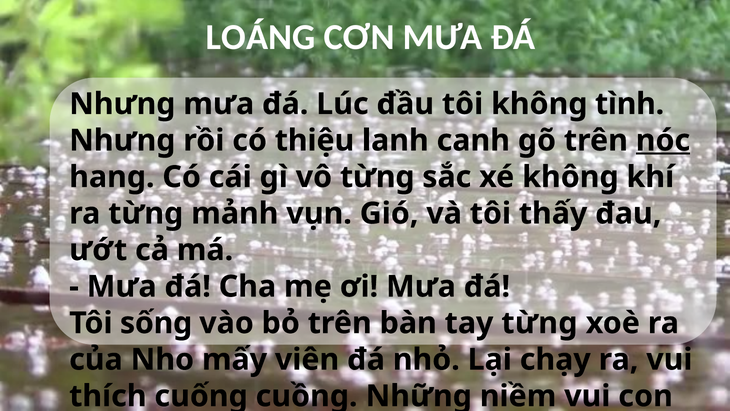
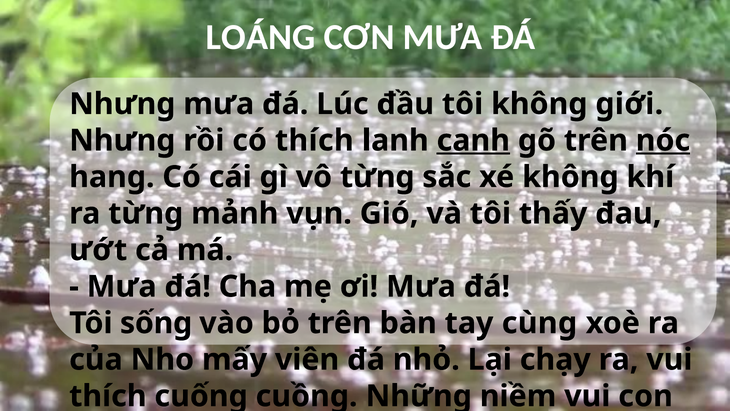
tình: tình -> giới (629, 104)
có thiệu: thiệu -> thích (314, 140)
canh underline: none -> present (473, 140)
tay từng: từng -> cùng (539, 323)
